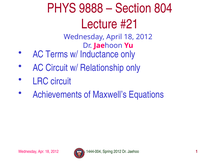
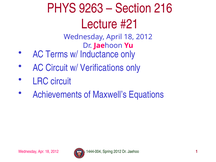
9888: 9888 -> 9263 (91, 8)
804: 804 -> 216 (163, 8)
Relationship: Relationship -> Verifications (102, 68)
